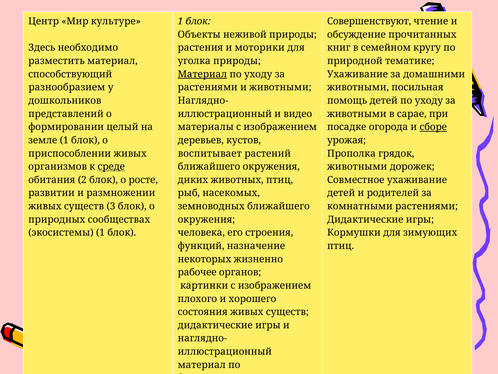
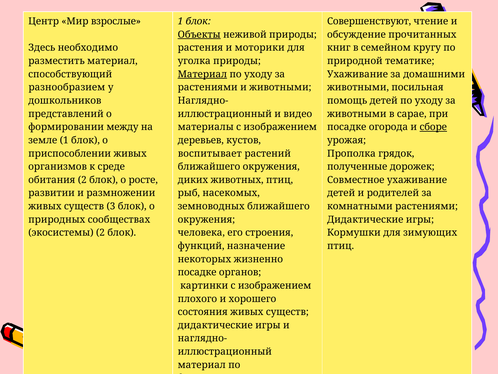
культуре: культуре -> взрослые (116, 21)
Объекты underline: none -> present (199, 35)
целый: целый -> между (122, 127)
среде underline: present -> none (111, 166)
животными: животными -> полученные (357, 166)
экосистемы 1: 1 -> 2 (100, 232)
рабочее: рабочее -> посадке (197, 272)
